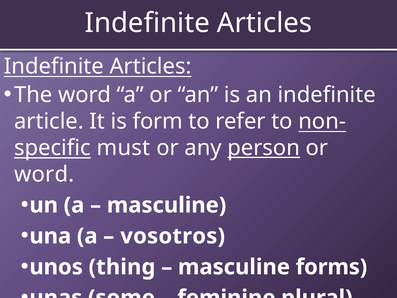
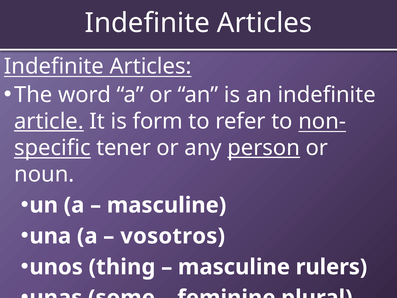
article underline: none -> present (49, 121)
must: must -> tener (124, 148)
word: word -> noun (44, 174)
forms: forms -> rulers (331, 267)
